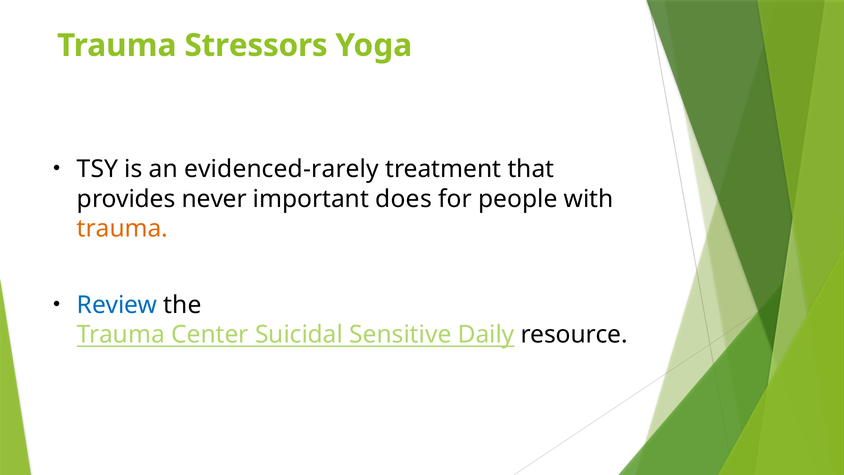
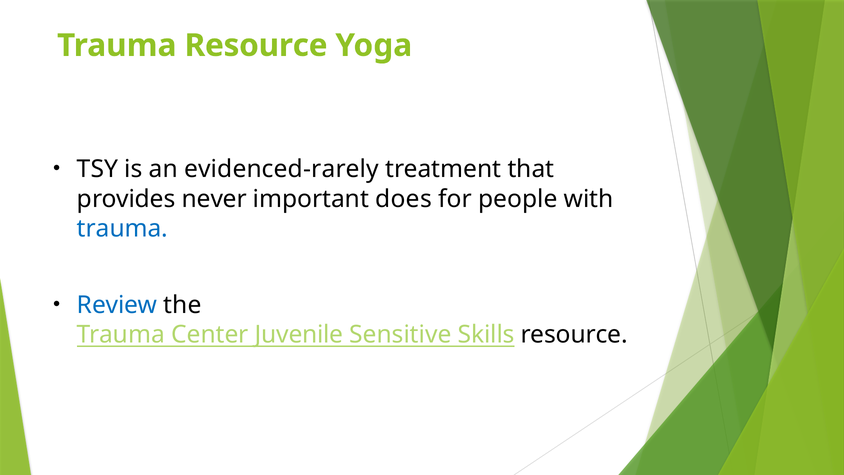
Trauma Stressors: Stressors -> Resource (256, 45)
trauma colour: orange -> blue (122, 228)
Suicidal: Suicidal -> Juvenile (299, 335)
Daily: Daily -> Skills (486, 335)
